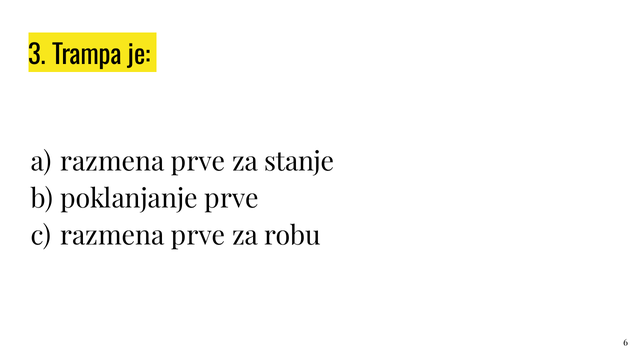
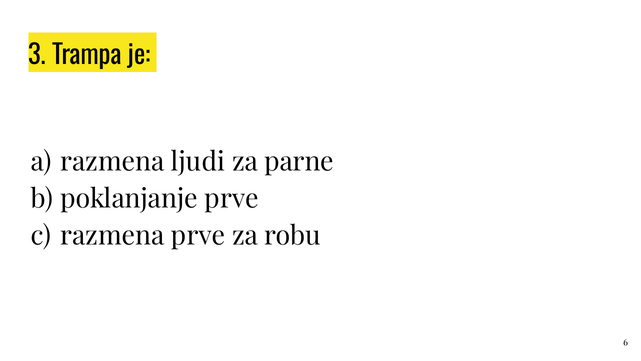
prve: prve -> ljudi (198, 162)
stanje: stanje -> parne (299, 162)
